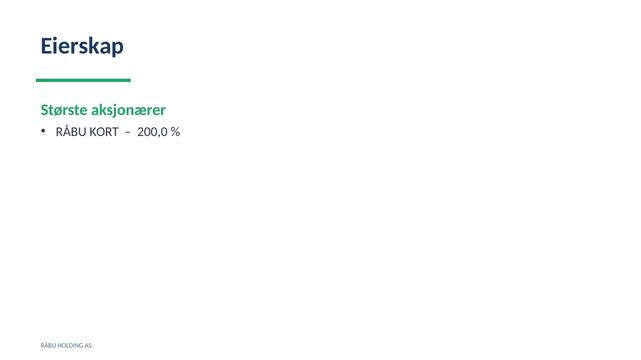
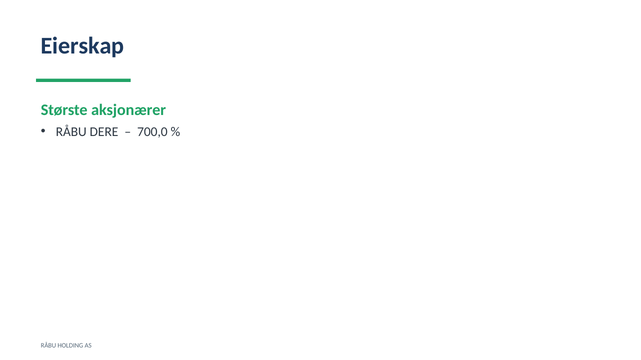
KORT: KORT -> DERE (104, 132)
200,0: 200,0 -> 700,0 (152, 132)
